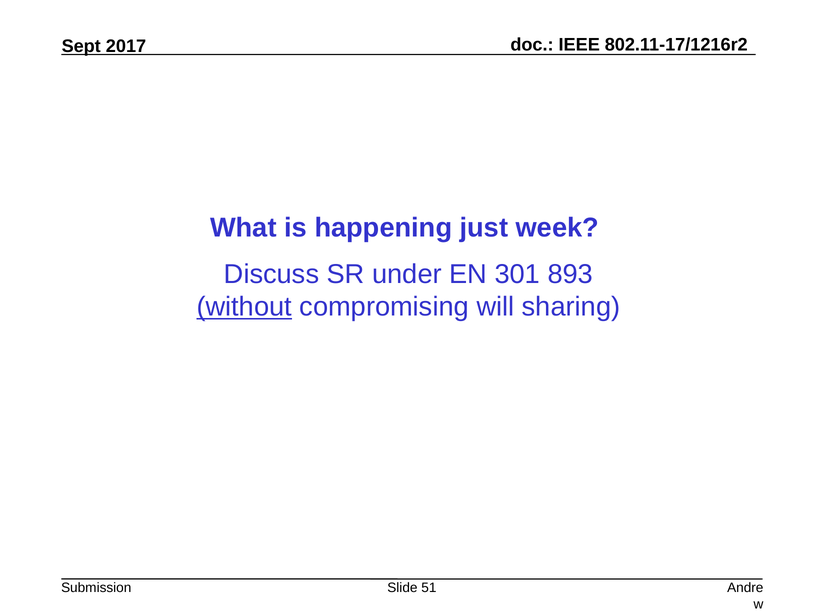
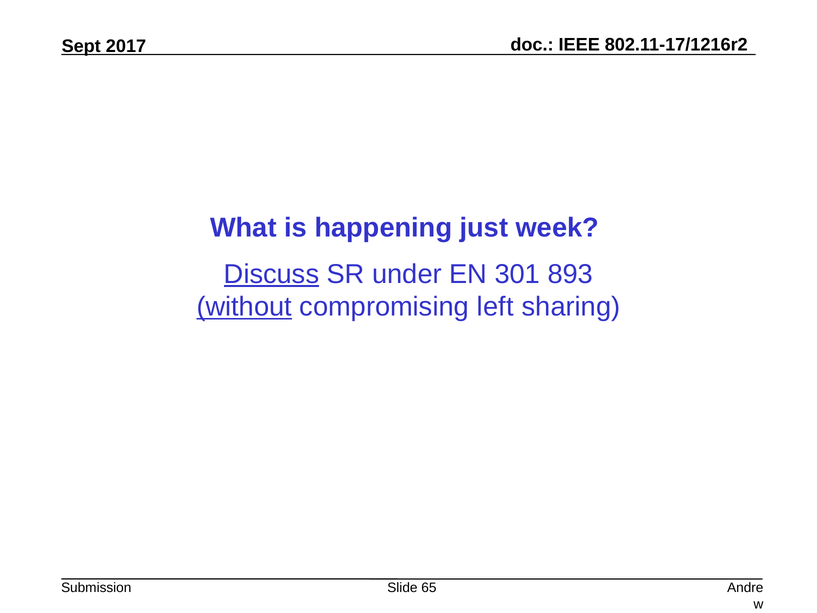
Discuss underline: none -> present (272, 274)
will: will -> left (495, 307)
51: 51 -> 65 (429, 588)
